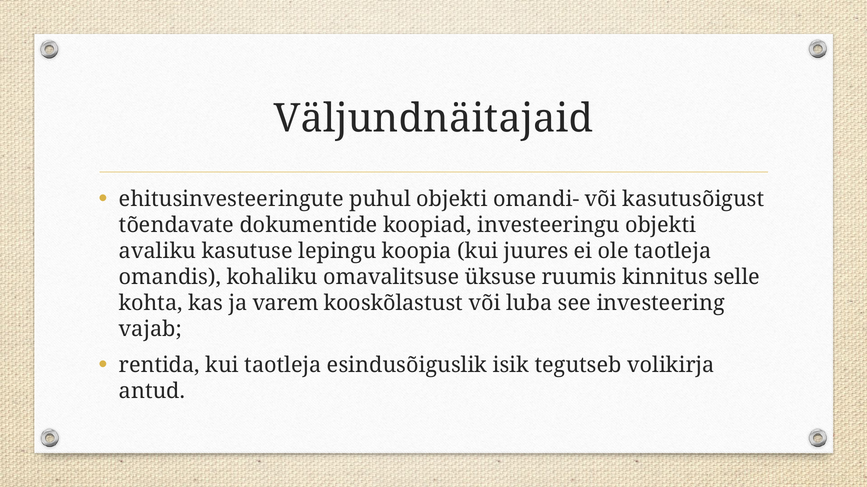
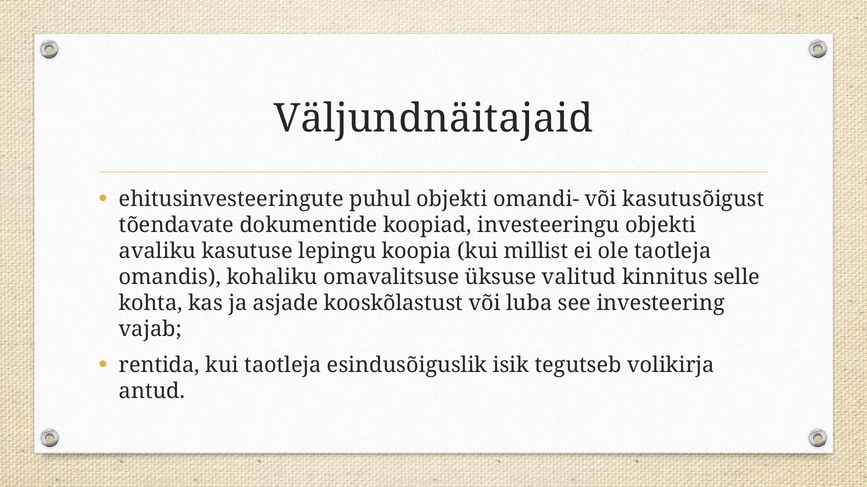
juures: juures -> millist (536, 252)
ruumis: ruumis -> valitud (579, 278)
varem: varem -> asjade (286, 304)
